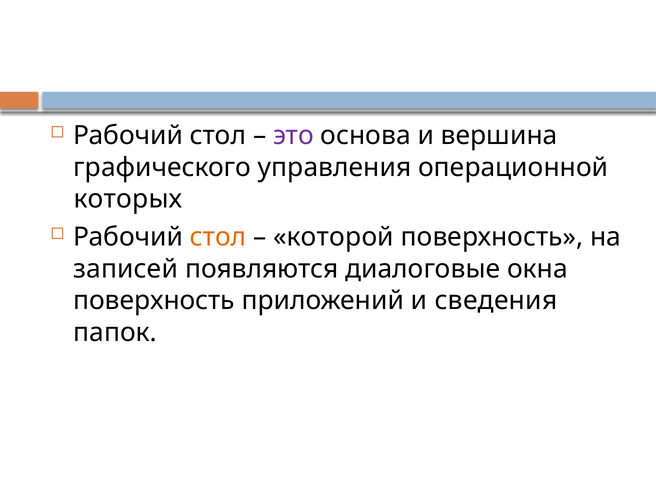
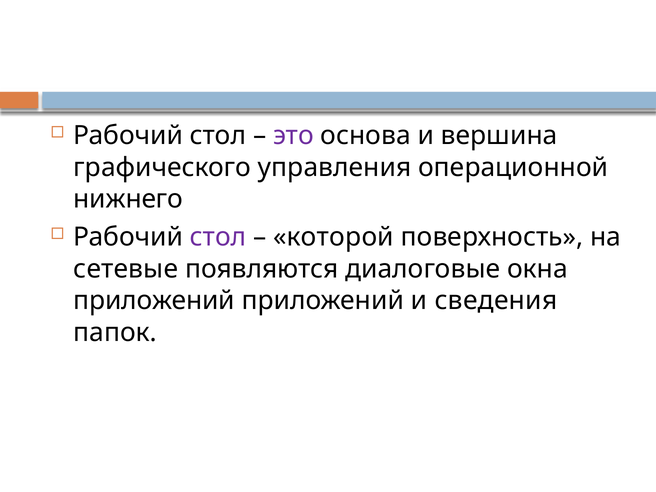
которых: которых -> нижнего (128, 199)
стол colour: orange -> purple (218, 237)
записей: записей -> сетевые (126, 269)
поверхность: поверхность -> приложений (154, 301)
